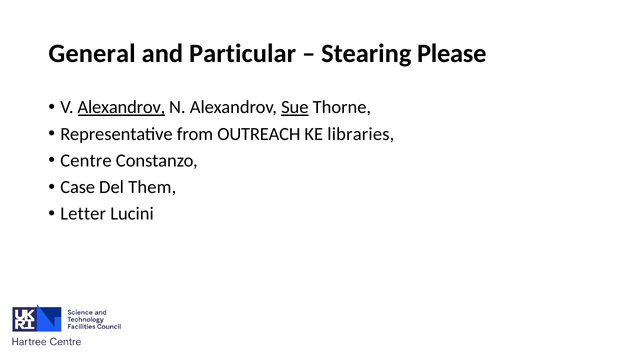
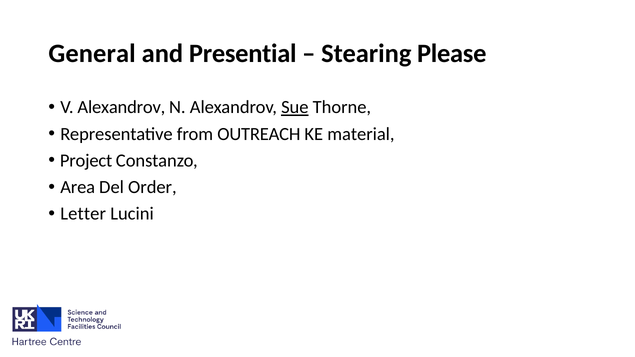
Particular: Particular -> Presential (243, 54)
Alexandrov underline: present -> none (121, 107)
libraries: libraries -> material (361, 134)
Centre: Centre -> Project (86, 161)
Case: Case -> Area (78, 187)
Them: Them -> Order (152, 187)
